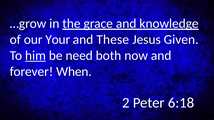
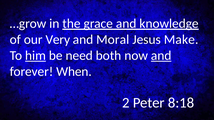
Your: Your -> Very (58, 40)
These: These -> Moral (113, 40)
Given: Given -> Make (181, 40)
and underline: none -> present (161, 56)
6:18: 6:18 -> 8:18 (181, 103)
